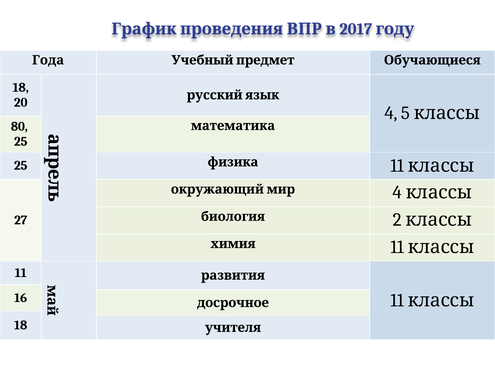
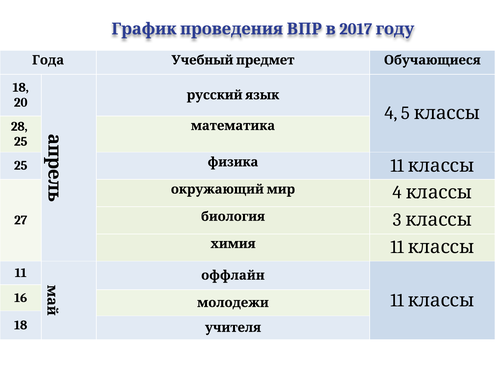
80: 80 -> 28 (19, 126)
2: 2 -> 3 (397, 220)
развития: развития -> оффлайн (233, 276)
досрочное: досрочное -> молодежи (233, 303)
